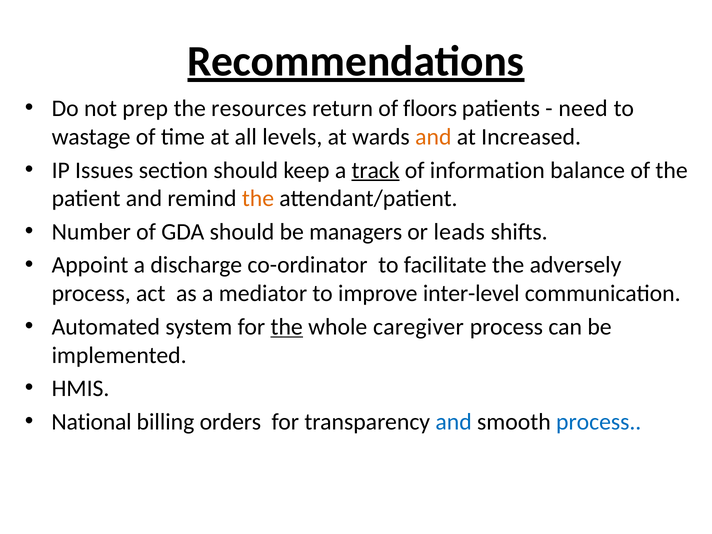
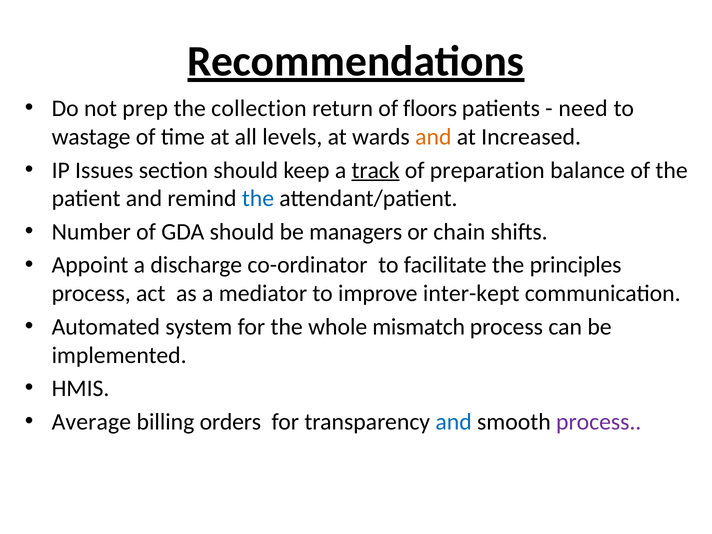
resources: resources -> collection (259, 108)
information: information -> preparation (487, 170)
the colour: orange -> blue (258, 199)
leads: leads -> chain (459, 232)
adversely: adversely -> principles (576, 265)
inter-level: inter-level -> inter-kept (471, 294)
the underline: present -> none (287, 327)
caregiver: caregiver -> mismatch (419, 327)
National: National -> Average (91, 422)
process colour: blue -> purple (599, 422)
